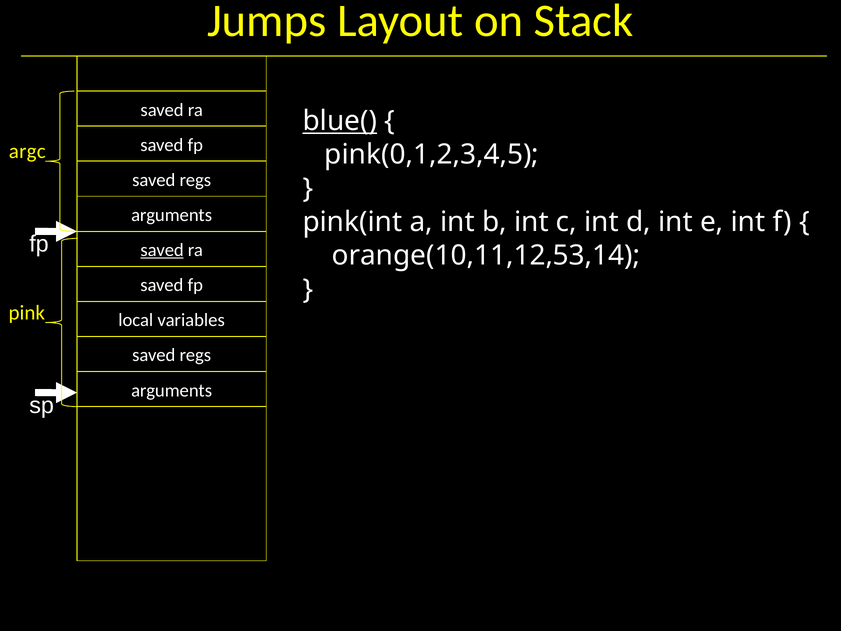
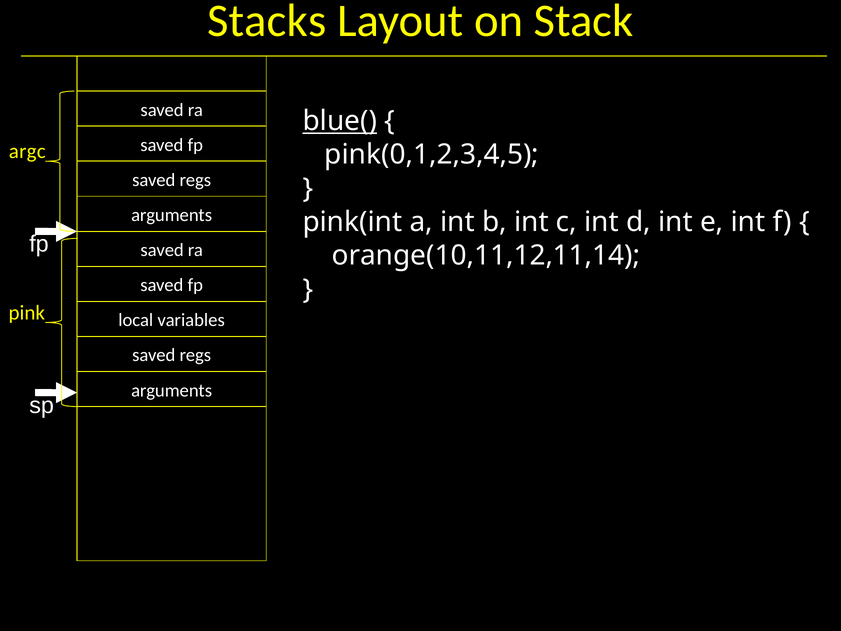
Jumps: Jumps -> Stacks (267, 21)
saved underline: present -> none (162, 250)
orange(10,11,12,53,14: orange(10,11,12,53,14 -> orange(10,11,12,11,14 (486, 256)
